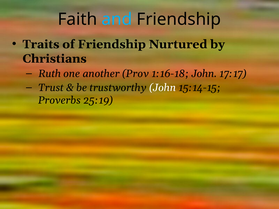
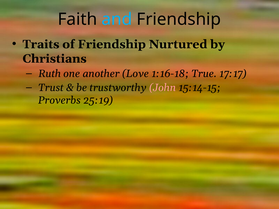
Prov: Prov -> Love (136, 74)
1:16-18 John: John -> True (204, 74)
John colour: white -> pink (163, 88)
